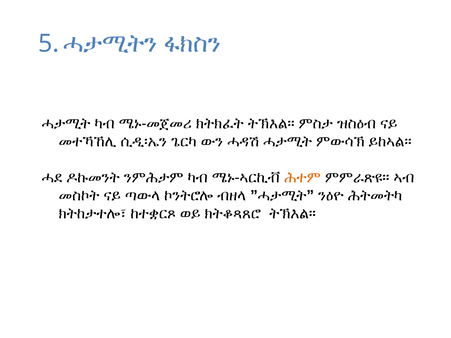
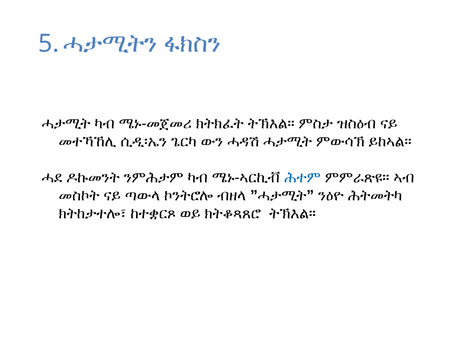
ሕተም colour: orange -> blue (303, 178)
